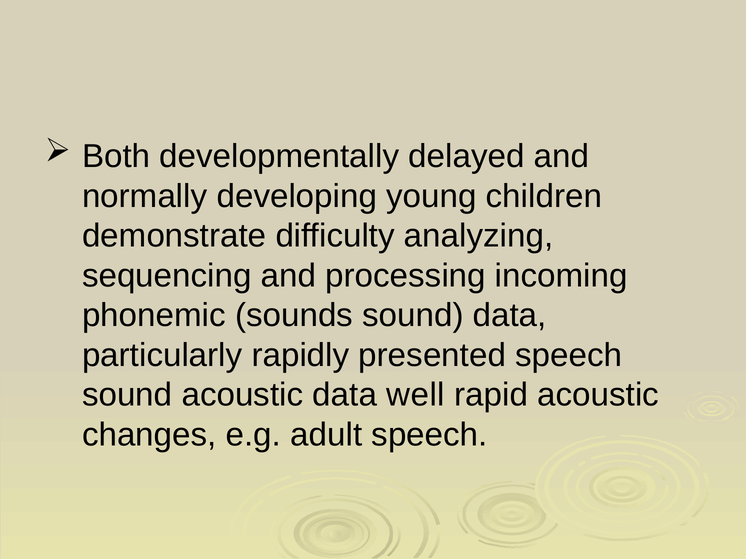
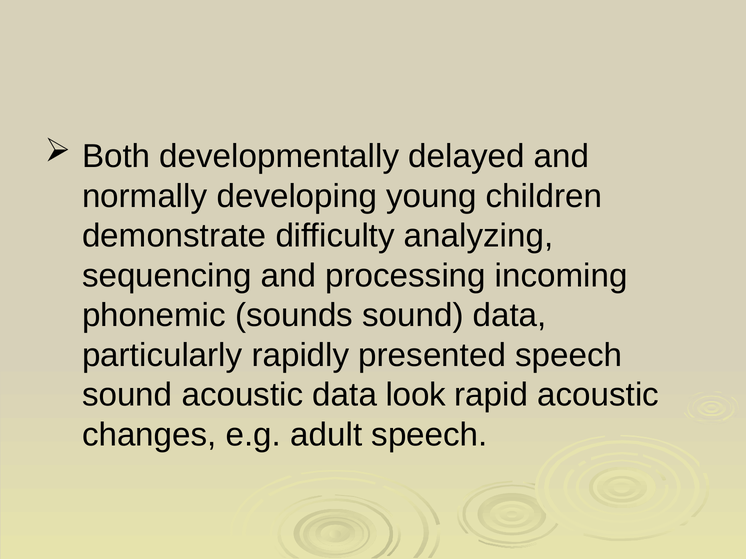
well: well -> look (416, 395)
